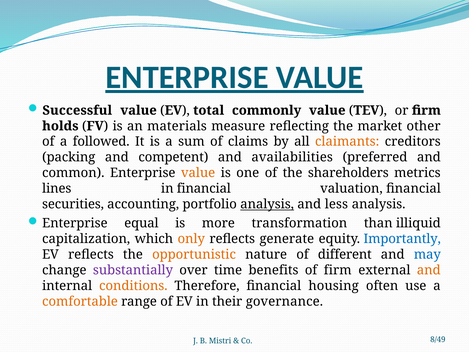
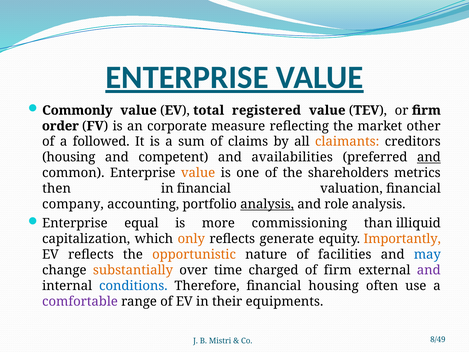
Successful: Successful -> Commonly (77, 110)
commonly: commonly -> registered (266, 110)
holds: holds -> order (60, 126)
materials: materials -> corporate (177, 126)
packing: packing -> housing (69, 157)
and underline: none -> present (429, 157)
lines: lines -> then (57, 189)
securities: securities -> company (73, 204)
less: less -> role (337, 204)
transformation: transformation -> commissioning (299, 223)
Importantly colour: blue -> orange (402, 239)
different: different -> facilities (345, 254)
substantially colour: purple -> orange (133, 270)
benefits: benefits -> charged (274, 270)
and colour: orange -> purple (429, 270)
conditions colour: orange -> blue (133, 286)
comfortable colour: orange -> purple (80, 301)
governance: governance -> equipments (284, 301)
